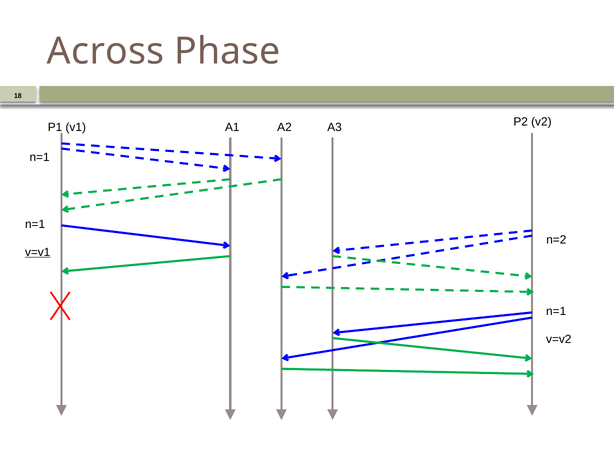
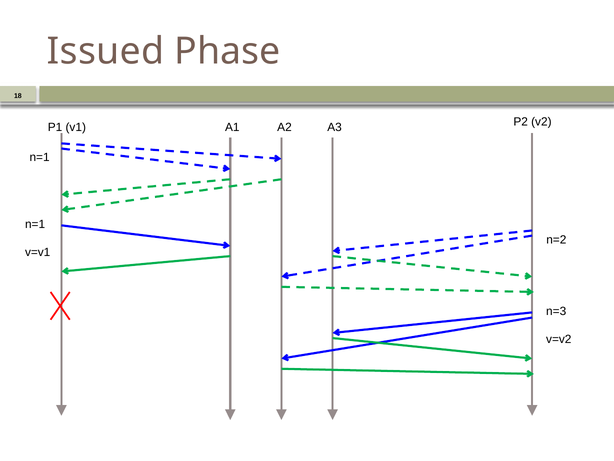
Across: Across -> Issued (106, 51)
v=v1 underline: present -> none (38, 252)
n=1: n=1 -> n=3 (556, 311)
